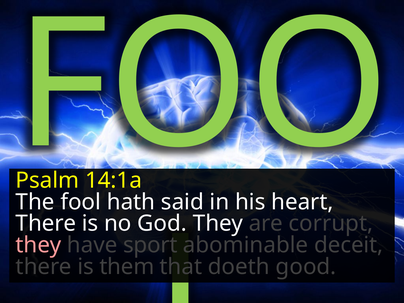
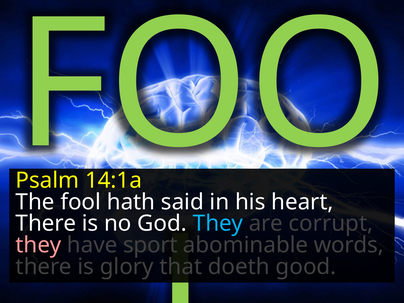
They colour: white -> light blue (218, 224)
deceit: deceit -> words (349, 245)
them: them -> glory (127, 267)
